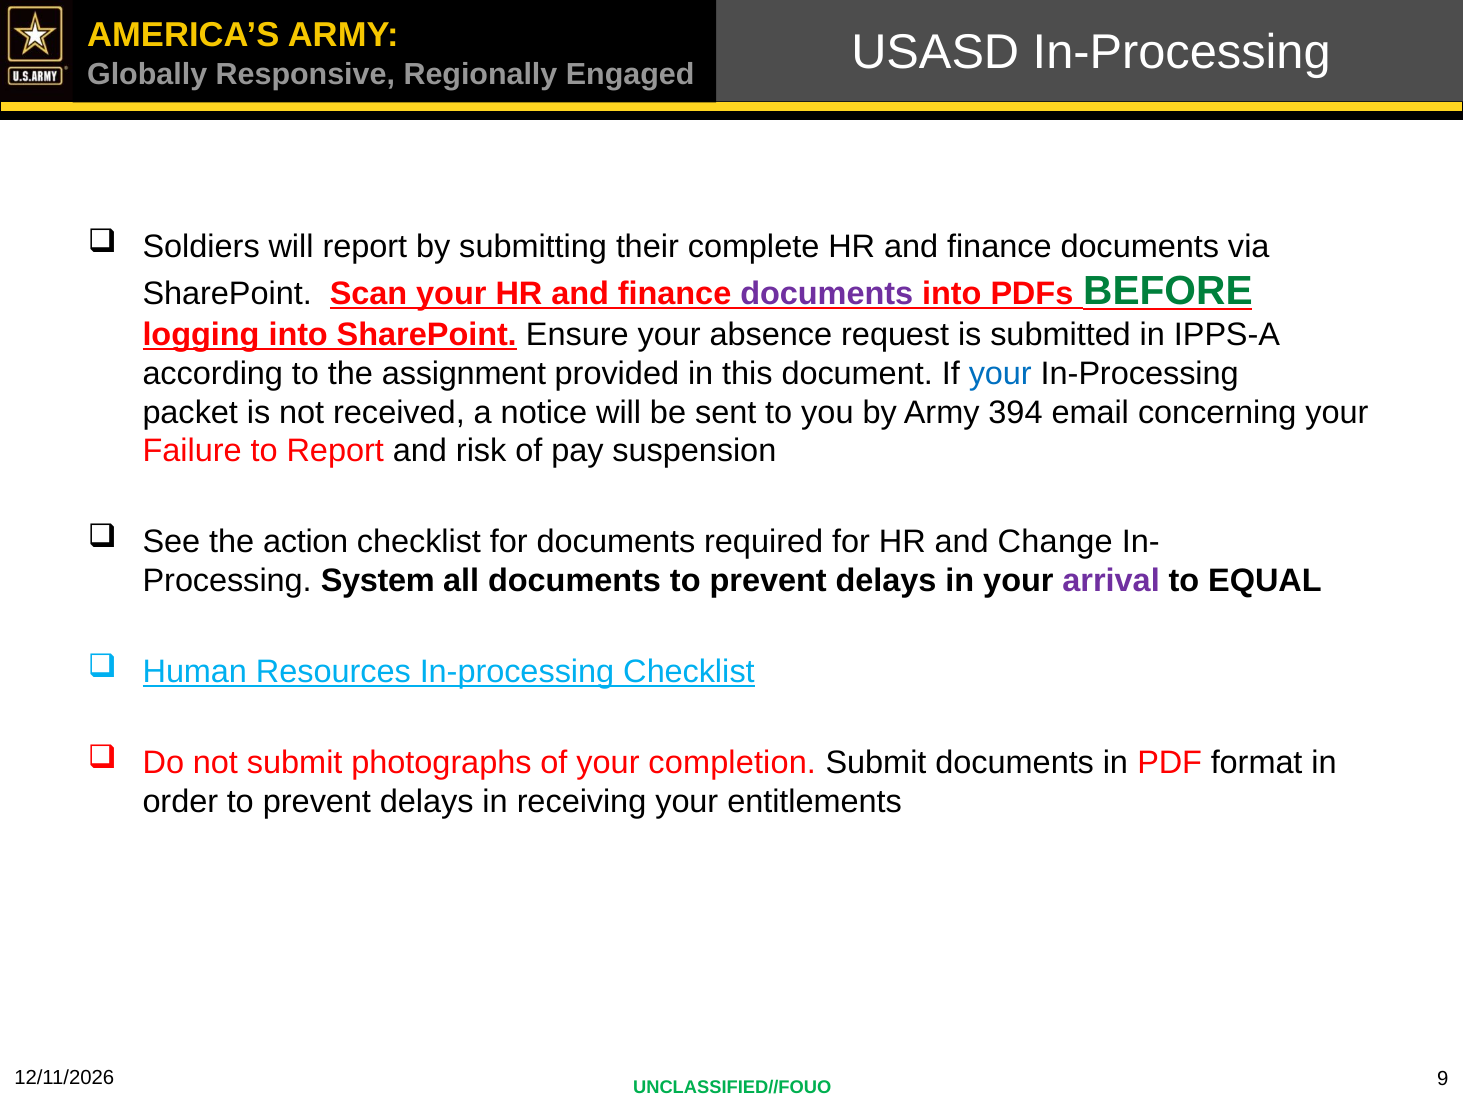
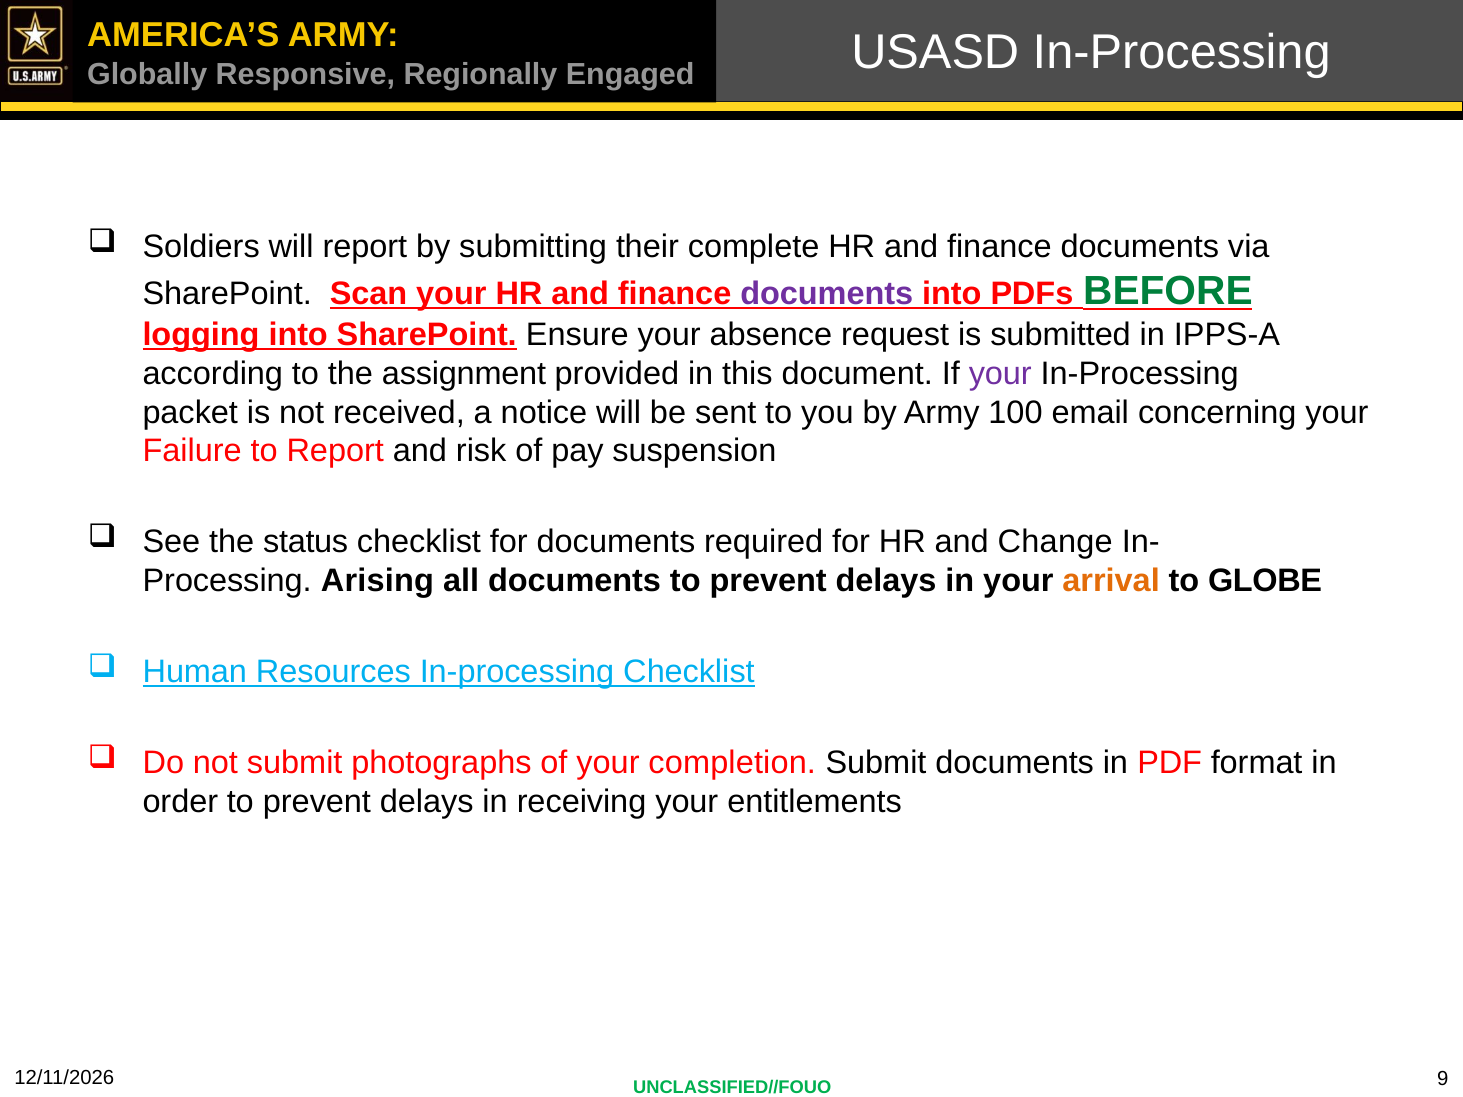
your colour: blue -> purple (1000, 373)
394: 394 -> 100 (1016, 412)
action: action -> status (306, 542)
System: System -> Arising (377, 581)
arrival colour: purple -> orange (1111, 581)
EQUAL: EQUAL -> GLOBE (1265, 581)
